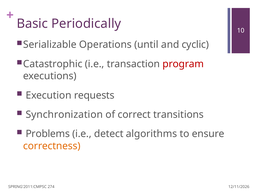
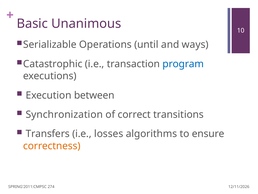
Periodically: Periodically -> Unanimous (86, 24)
cyclic: cyclic -> ways (195, 45)
program colour: red -> blue (183, 64)
requests: requests -> between (94, 95)
Problems: Problems -> Transfers (48, 133)
detect: detect -> losses (109, 133)
